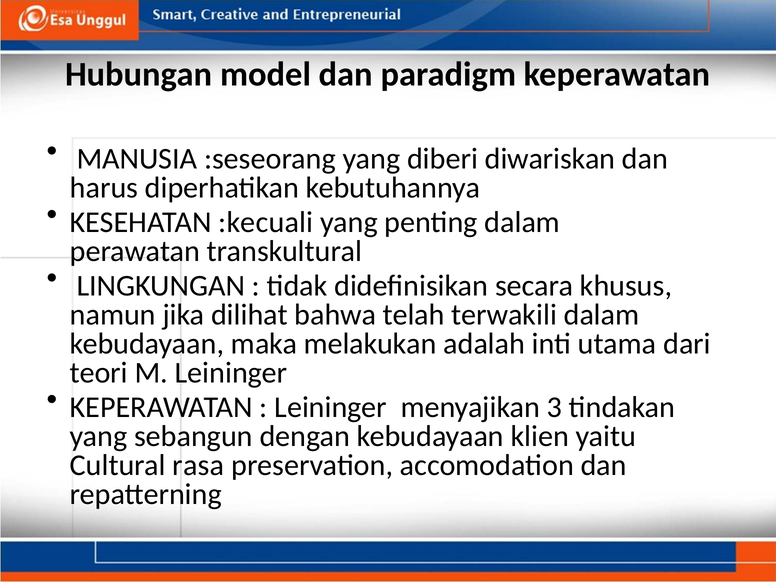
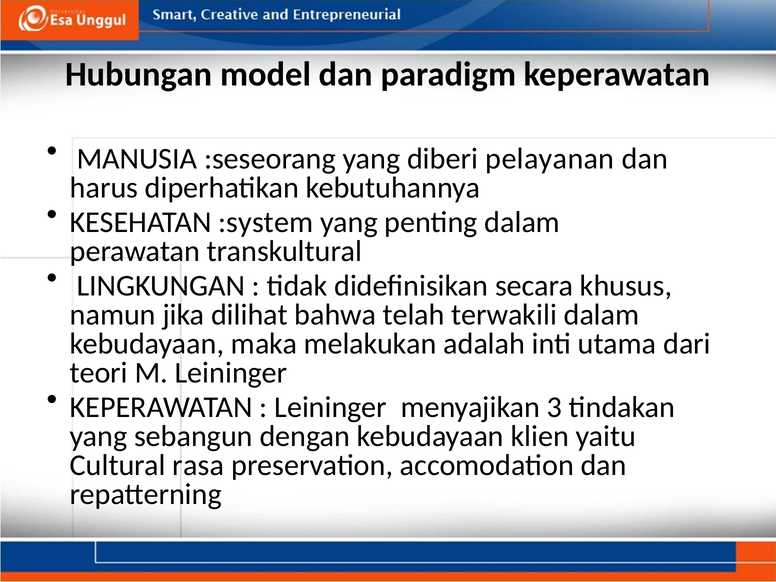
diwariskan: diwariskan -> pelayanan (550, 159)
:kecuali: :kecuali -> :system (266, 222)
